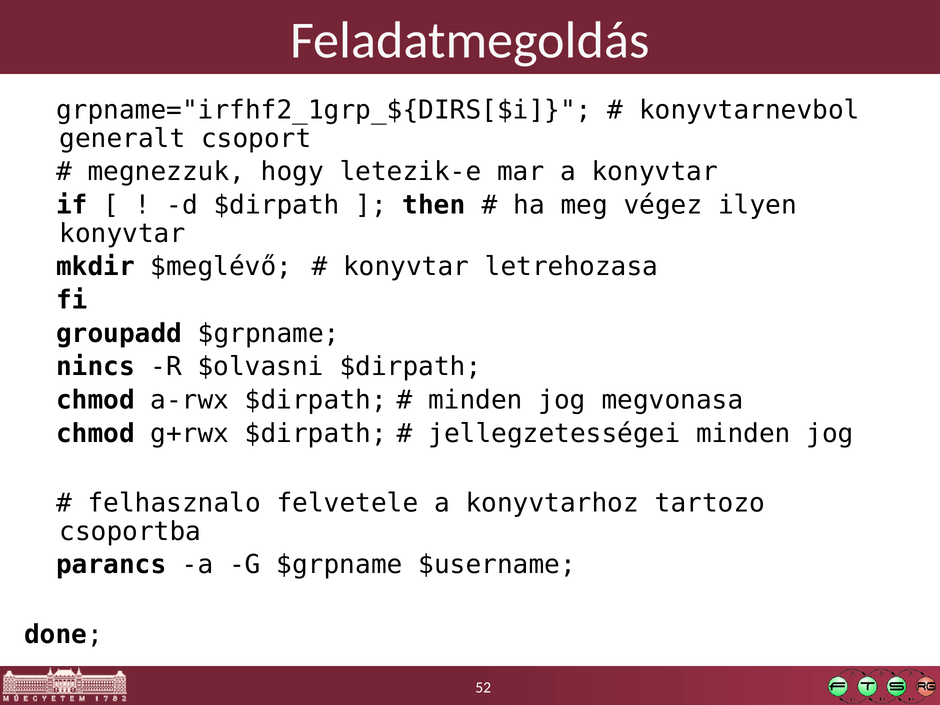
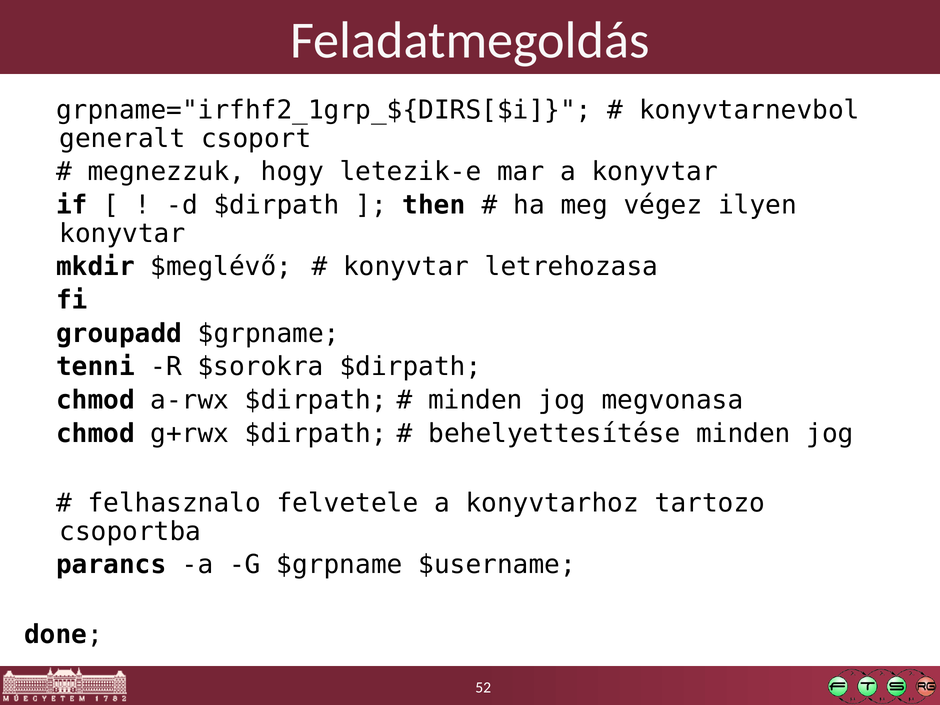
nincs: nincs -> tenni (95, 367)
$olvasni: $olvasni -> $sorokra (261, 367)
jellegzetességei: jellegzetességei -> behelyettesítése (554, 433)
